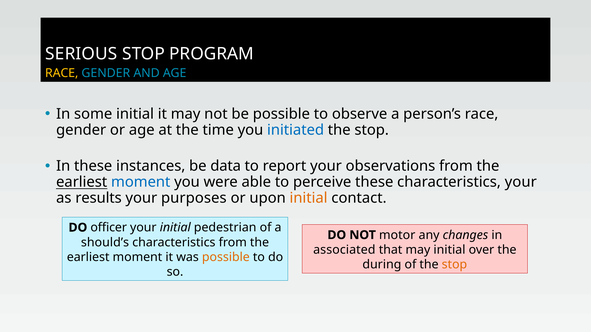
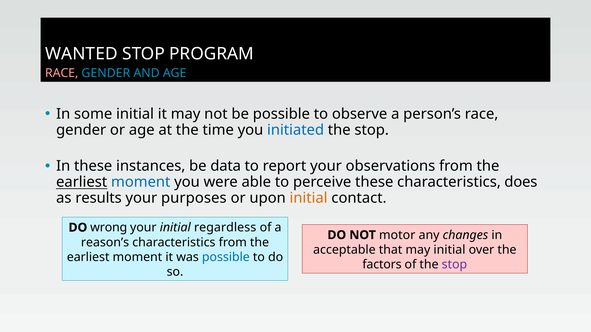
SERIOUS: SERIOUS -> WANTED (81, 54)
RACE colour: yellow -> pink (62, 73)
characteristics your: your -> does (521, 182)
officer: officer -> wrong (109, 228)
pedestrian: pedestrian -> regardless (225, 228)
should’s: should’s -> reason’s (105, 243)
associated: associated -> acceptable (344, 250)
possible colour: orange -> blue (226, 257)
during: during -> factors (382, 265)
stop colour: orange -> purple (454, 265)
